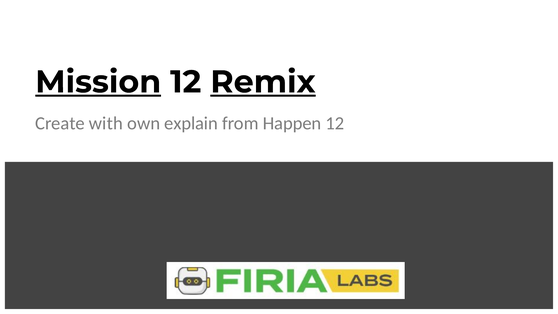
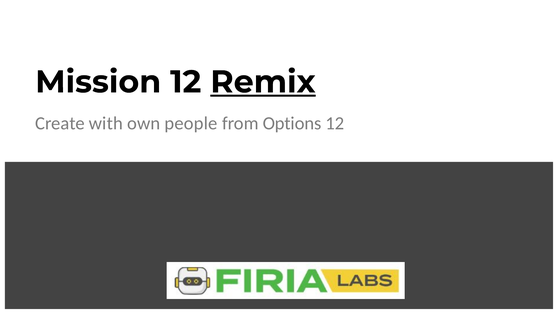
Mission underline: present -> none (98, 82)
explain: explain -> people (191, 123)
Happen: Happen -> Options (292, 123)
